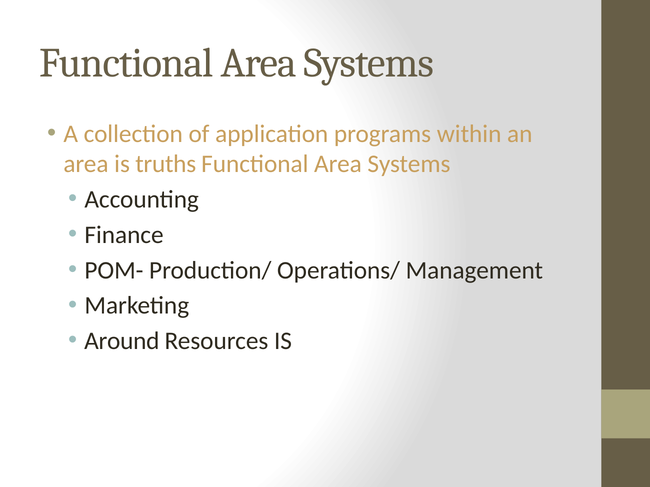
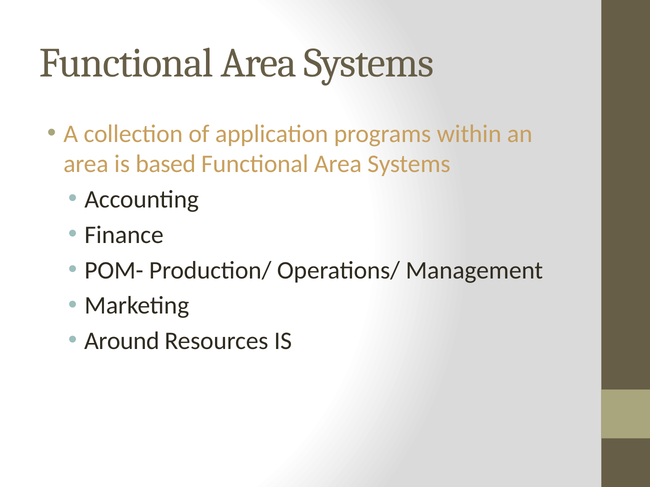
truths: truths -> based (166, 164)
